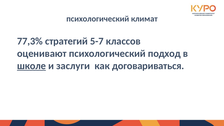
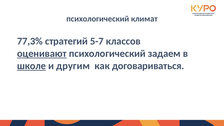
оценивают underline: none -> present (42, 54)
подход: подход -> задаем (164, 54)
заслуги: заслуги -> другим (73, 66)
